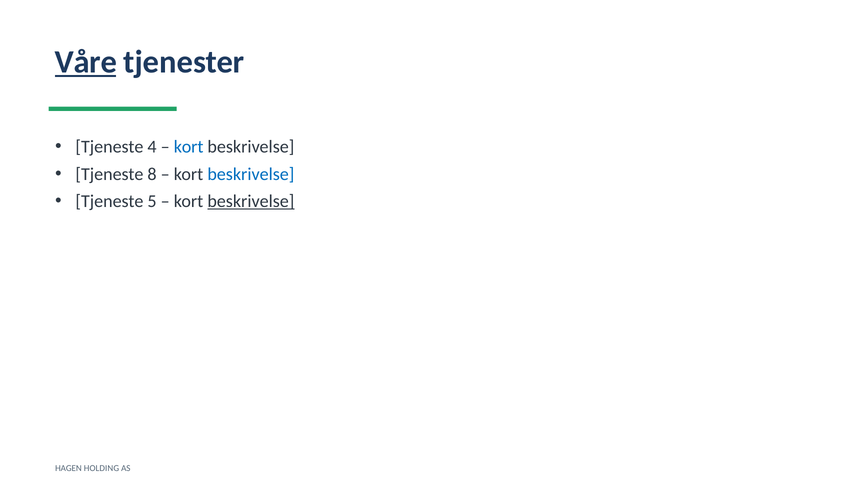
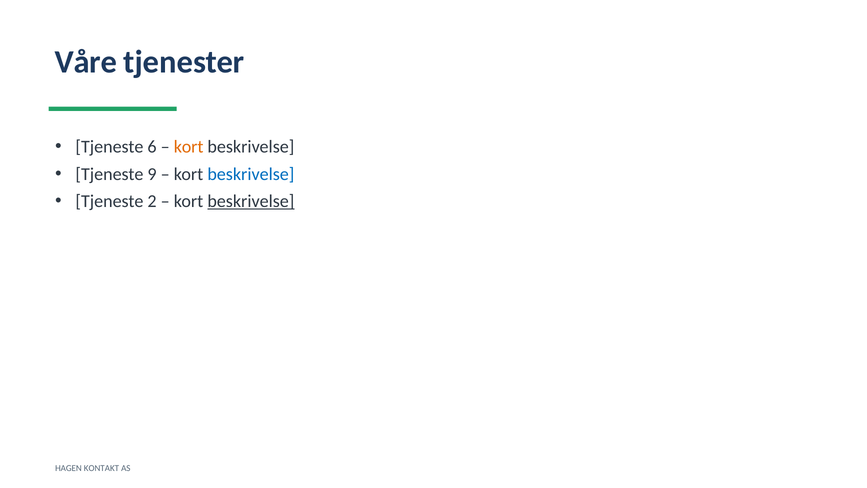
Våre underline: present -> none (86, 62)
4: 4 -> 6 (152, 147)
kort colour: blue -> orange (189, 147)
8: 8 -> 9 (152, 174)
5: 5 -> 2 (152, 201)
HOLDING: HOLDING -> KONTAKT (101, 468)
